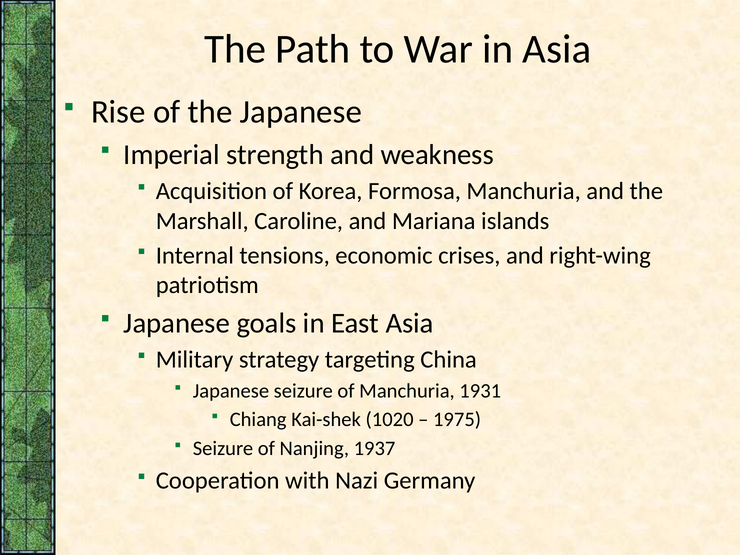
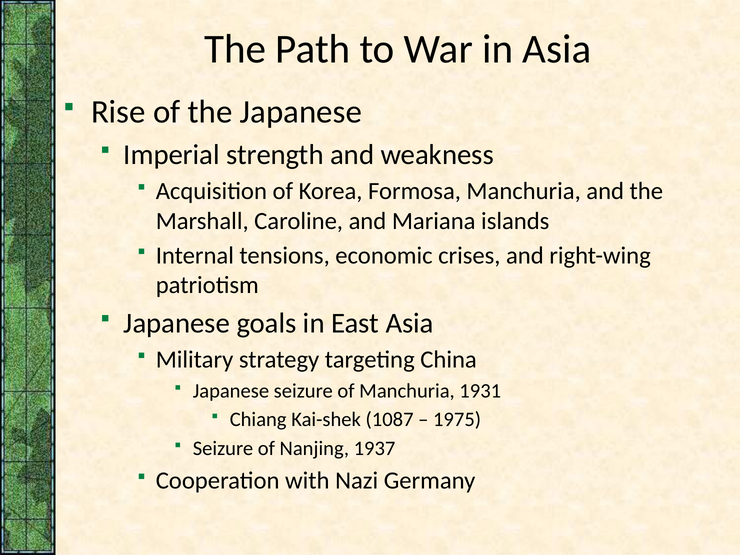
1020: 1020 -> 1087 (390, 420)
